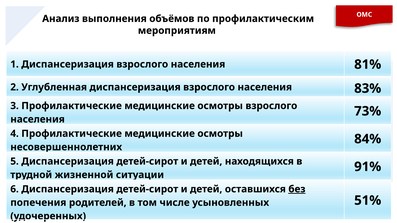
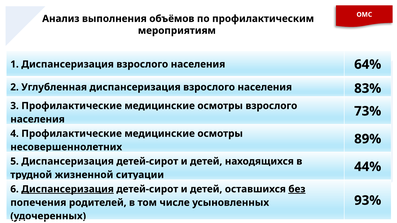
81%: 81% -> 64% (368, 65)
84%: 84% -> 89% (368, 139)
91%: 91% -> 44% (368, 167)
Диспансеризация underline: none -> present (68, 189)
51%: 51% -> 93% (368, 201)
